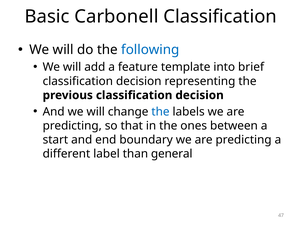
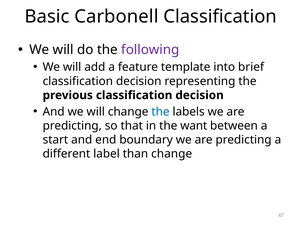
following colour: blue -> purple (150, 50)
ones: ones -> want (194, 126)
than general: general -> change (172, 154)
